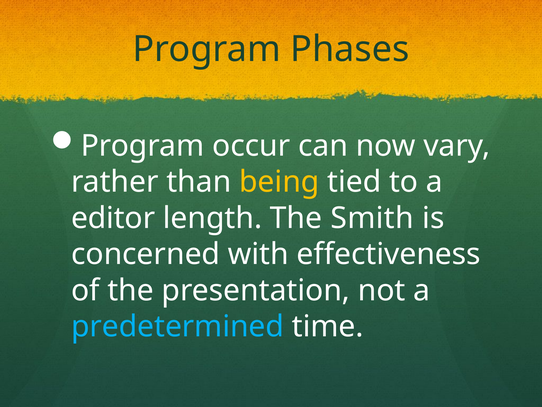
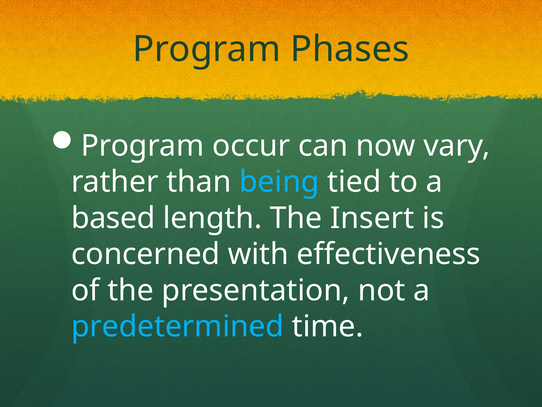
being colour: yellow -> light blue (279, 182)
editor: editor -> based (113, 218)
Smith: Smith -> Insert (372, 218)
